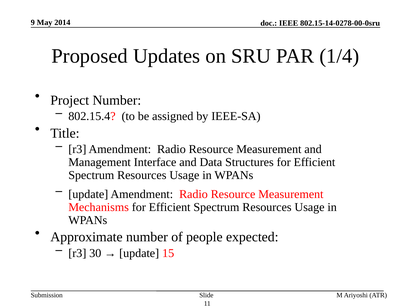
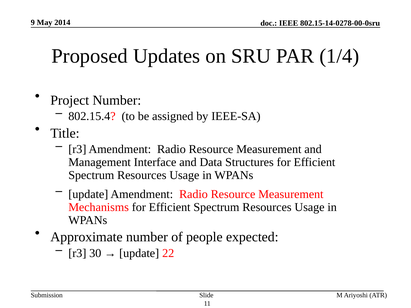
15: 15 -> 22 (168, 253)
